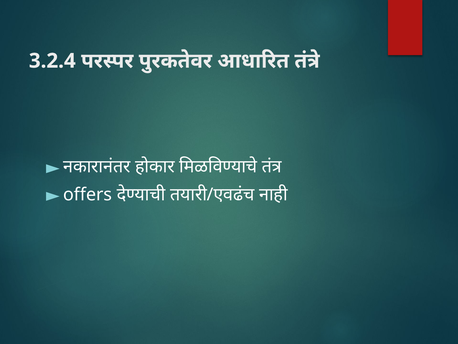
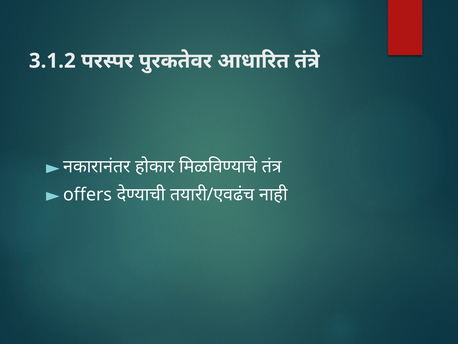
3.2.4: 3.2.4 -> 3.1.2 (52, 61)
